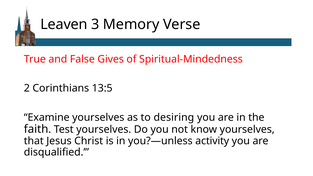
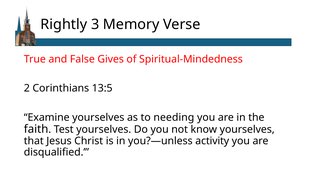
Leaven: Leaven -> Rightly (64, 24)
desiring: desiring -> needing (174, 117)
